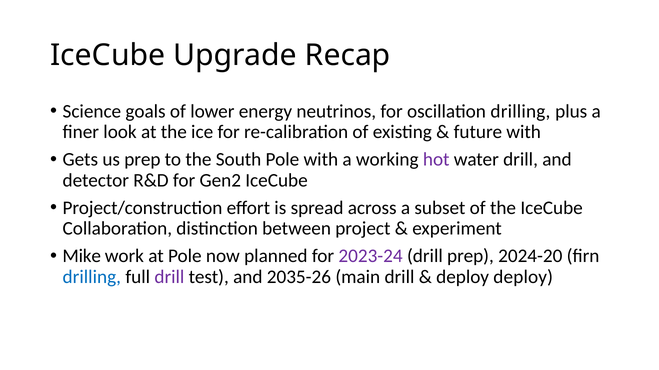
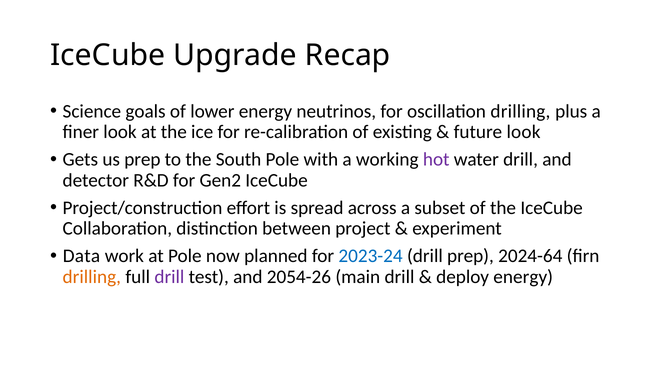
future with: with -> look (524, 132)
Mike: Mike -> Data (81, 257)
2023-24 colour: purple -> blue (371, 257)
2024-20: 2024-20 -> 2024-64 (530, 257)
drilling colour: blue -> orange (92, 277)
2035-26: 2035-26 -> 2054-26 (299, 277)
deploy deploy: deploy -> energy (523, 277)
